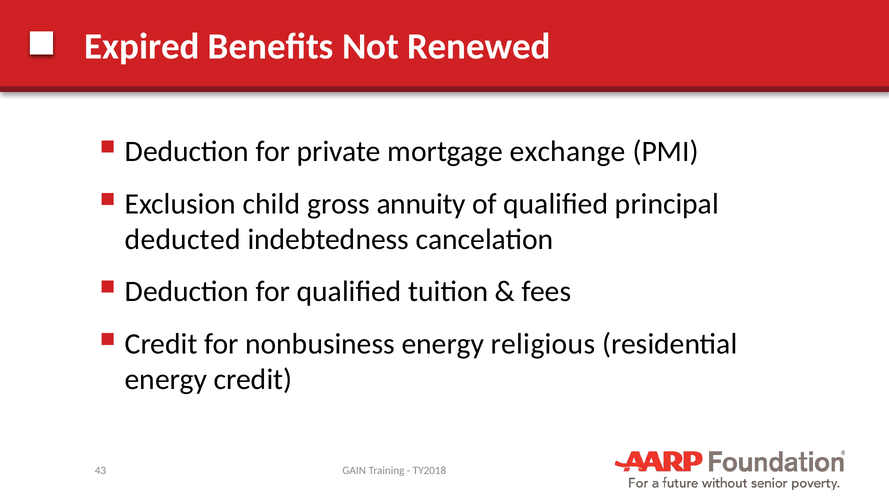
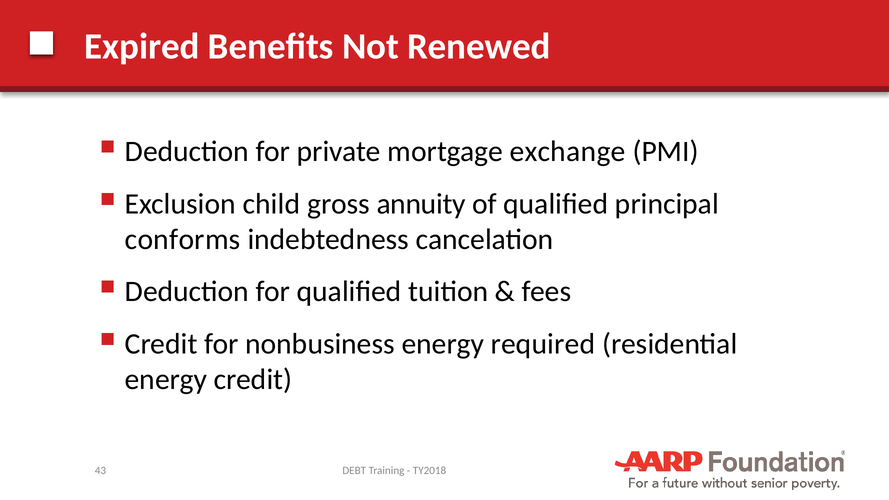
deducted: deducted -> conforms (183, 239)
religious: religious -> required (543, 344)
GAIN: GAIN -> DEBT (354, 471)
